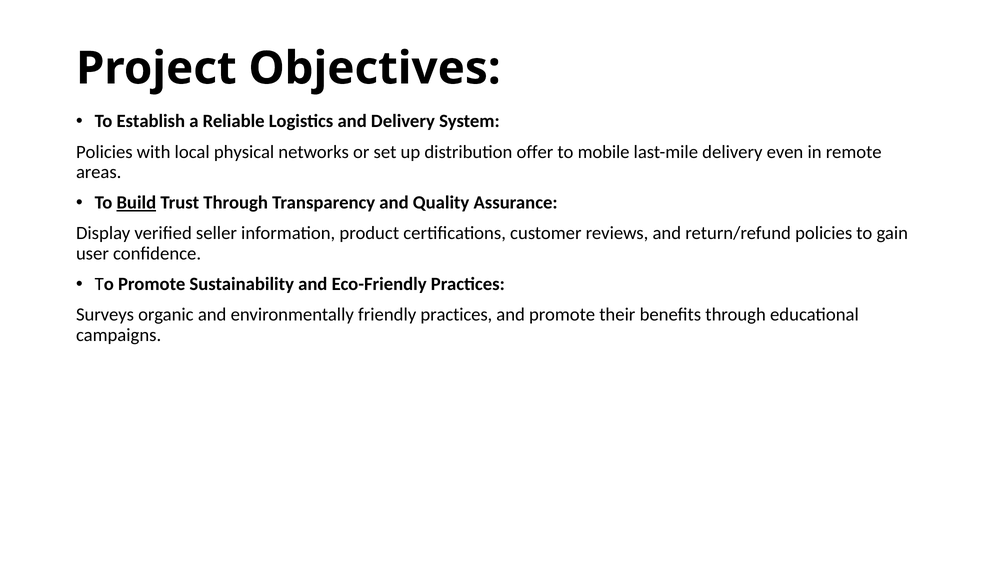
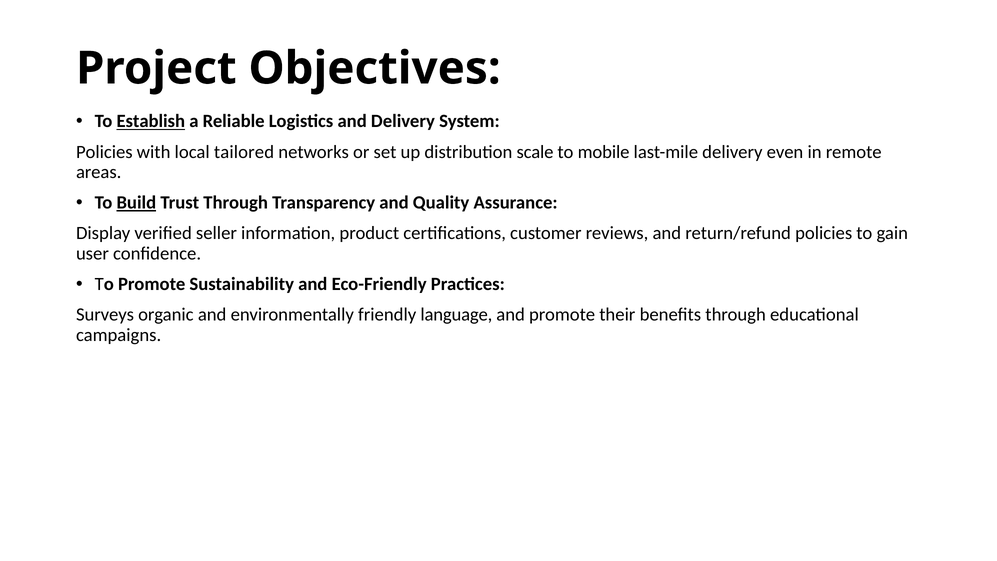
Establish underline: none -> present (151, 121)
physical: physical -> tailored (244, 152)
offer: offer -> scale (535, 152)
friendly practices: practices -> language (456, 315)
